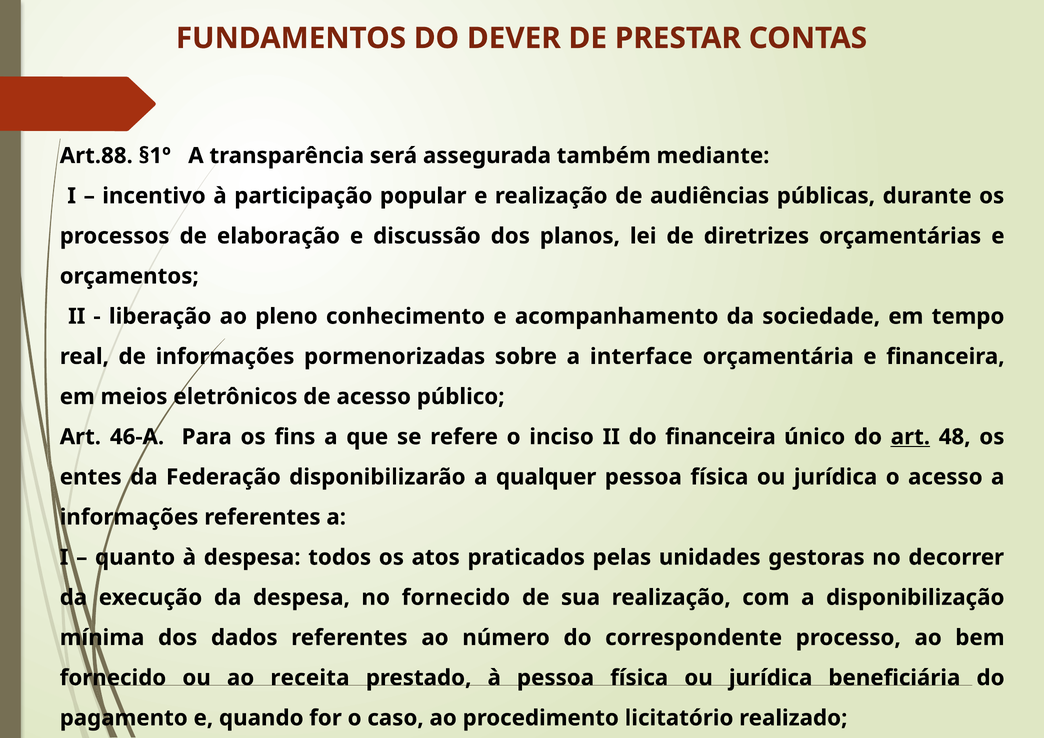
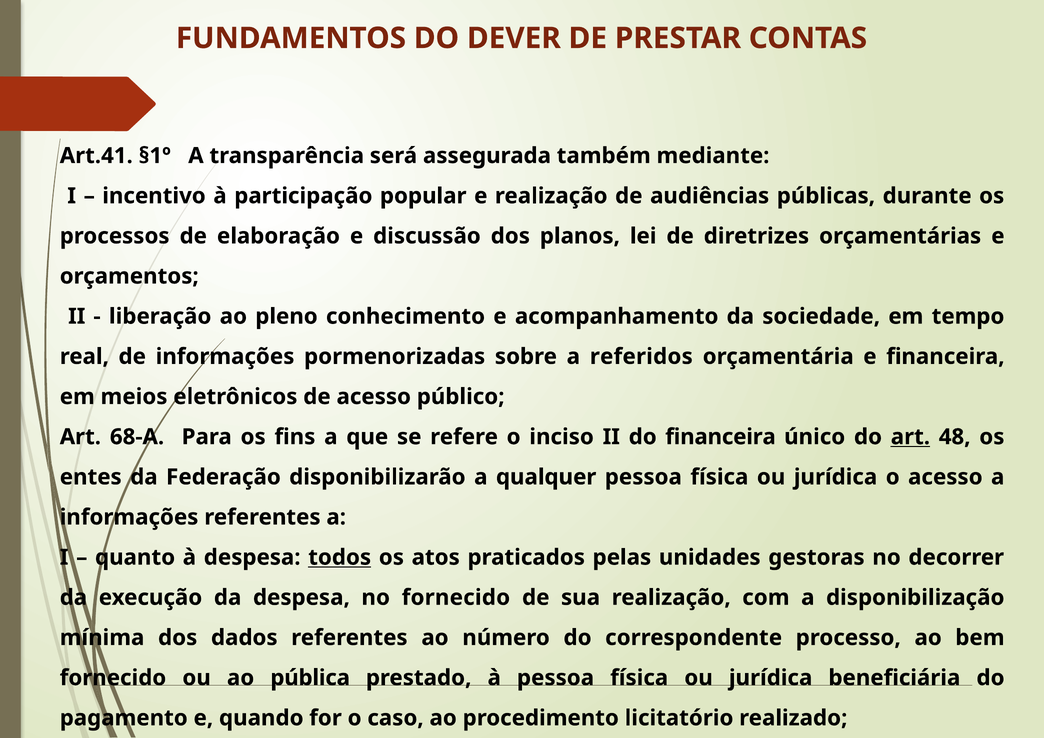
Art.88: Art.88 -> Art.41 (96, 156)
interface: interface -> referidos (641, 357)
46-A: 46-A -> 68-A (137, 437)
todos underline: none -> present (340, 558)
receita: receita -> pública (310, 678)
